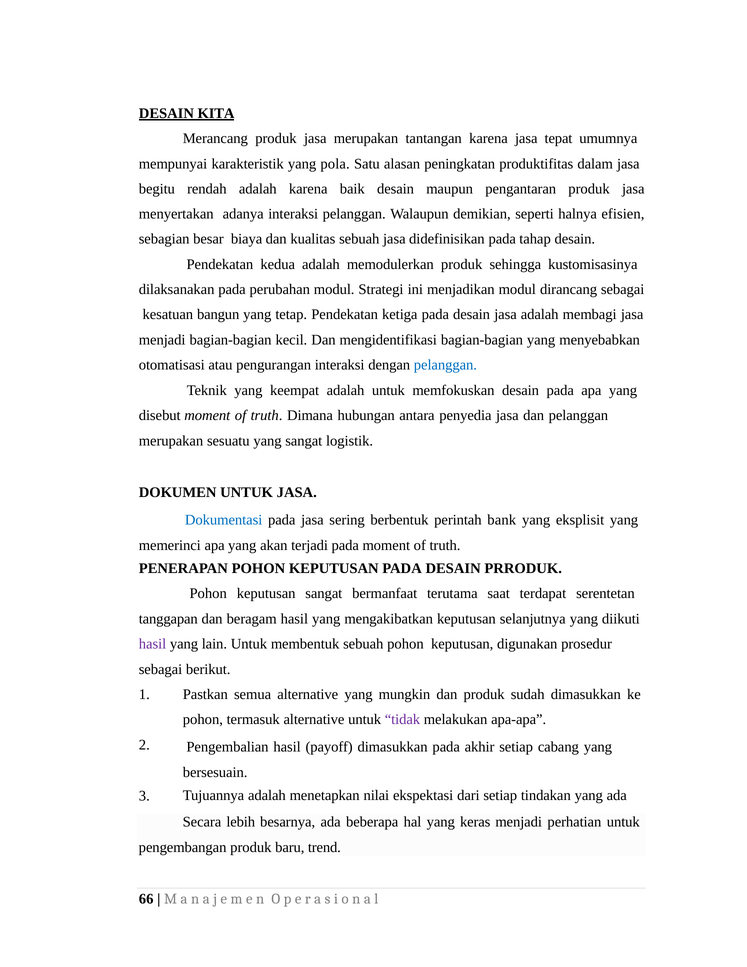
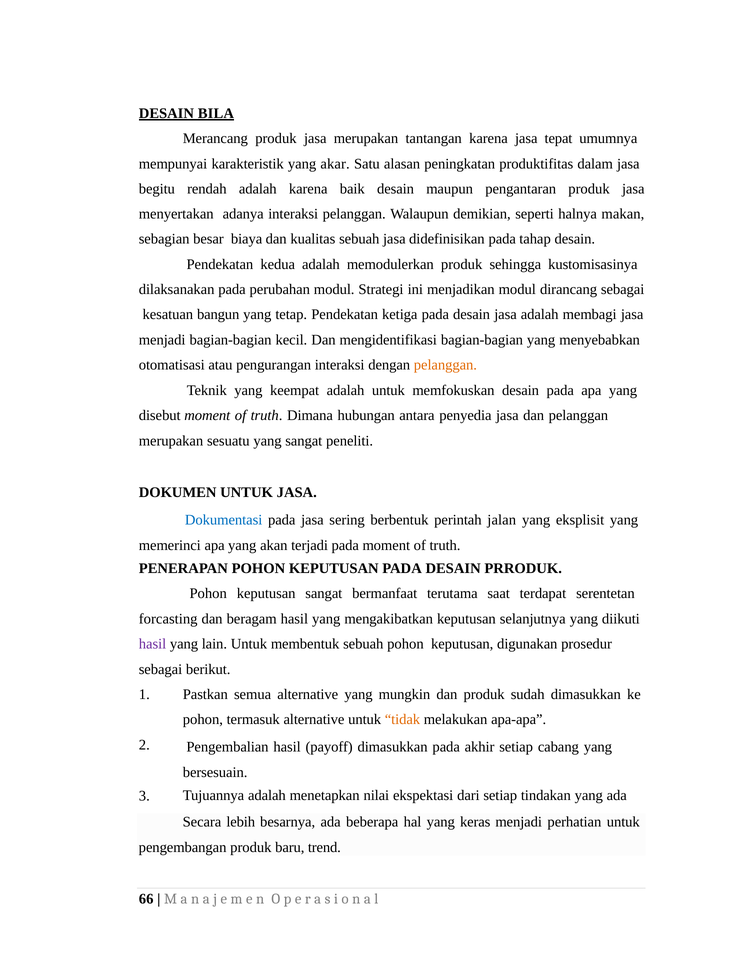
KITA: KITA -> BILA (216, 113)
pola: pola -> akar (335, 164)
efisien: efisien -> makan (623, 214)
pelanggan colour: blue -> orange (445, 365)
logistik: logistik -> peneliti (350, 441)
bank: bank -> jalan (502, 520)
tanggapan: tanggapan -> forcasting (168, 619)
tidak colour: purple -> orange (402, 719)
